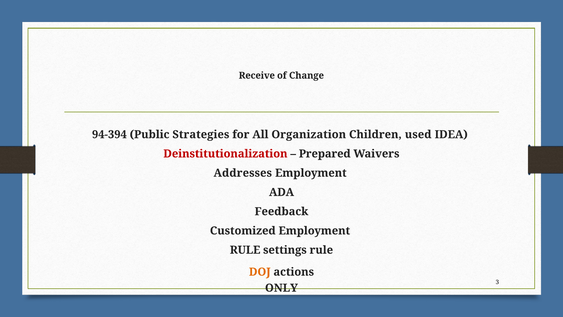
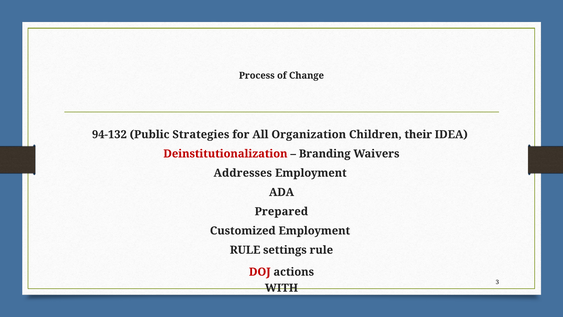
Receive: Receive -> Process (257, 75)
94-394: 94-394 -> 94-132 (109, 134)
used: used -> their (418, 134)
Prepared: Prepared -> Branding (325, 154)
Feedback: Feedback -> Prepared (281, 211)
DOJ colour: orange -> red (260, 272)
ONLY: ONLY -> WITH (281, 288)
